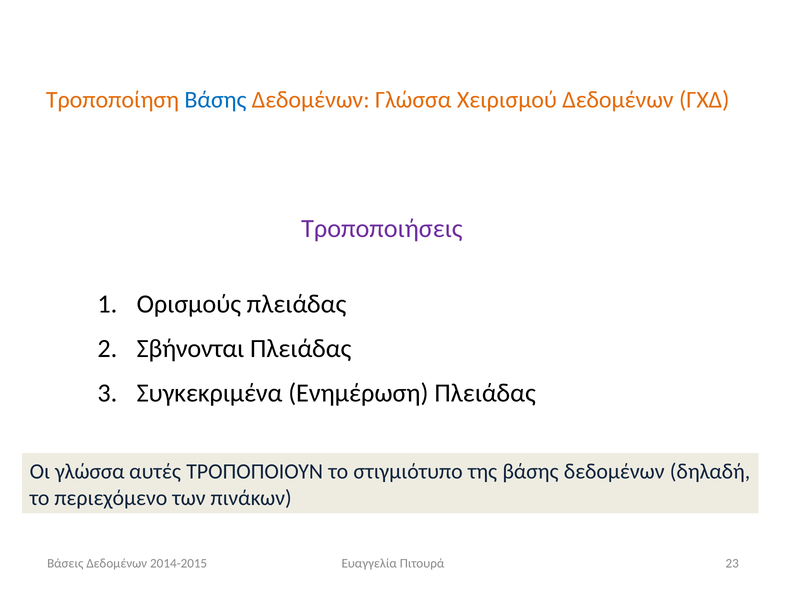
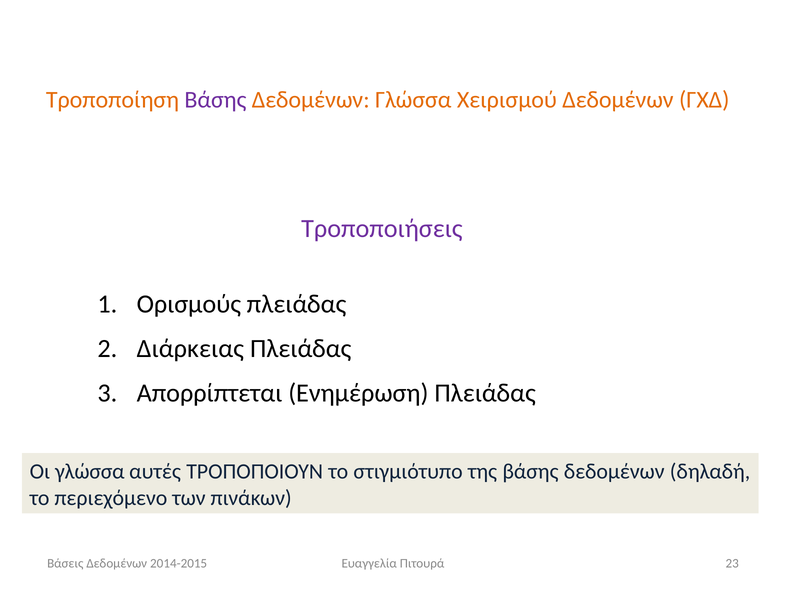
Βάσης colour: blue -> purple (215, 100)
Σβήνονται: Σβήνονται -> Διάρκειας (190, 348)
Συγκεκριμένα: Συγκεκριμένα -> Απορρίπτεται (210, 393)
